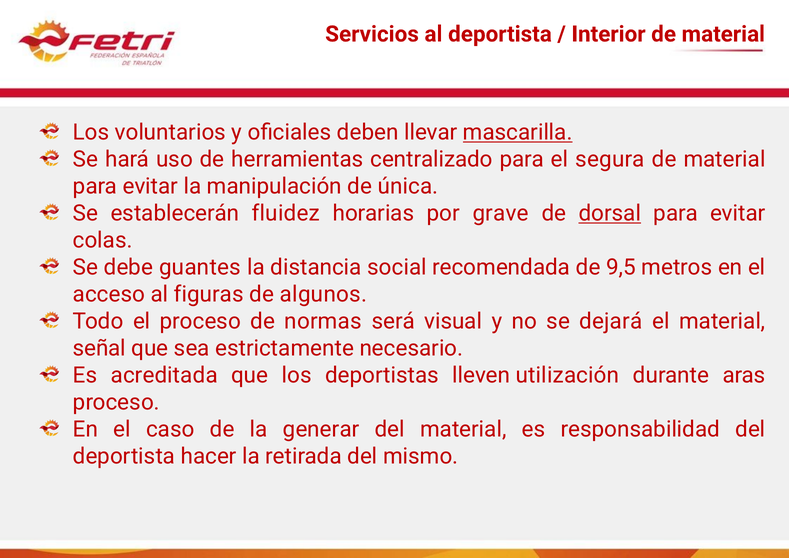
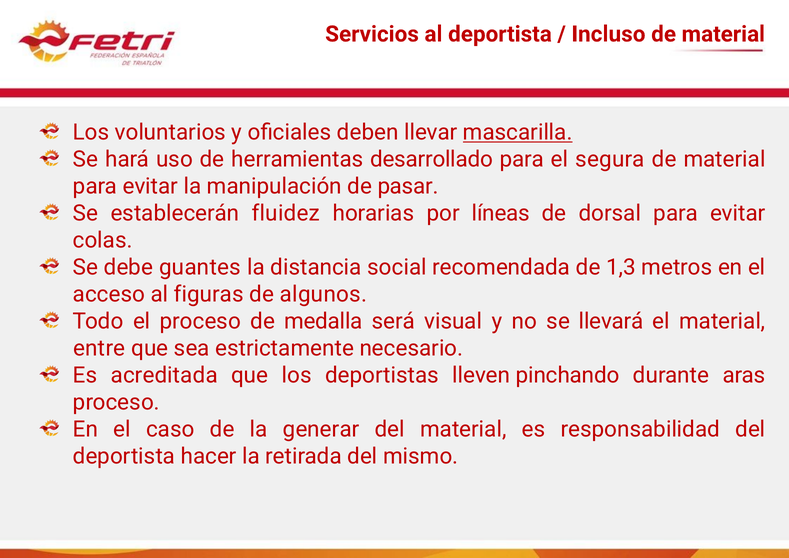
Interior: Interior -> Incluso (608, 34)
centralizado: centralizado -> desarrollado (432, 159)
única: única -> pasar (408, 186)
grave: grave -> líneas (501, 213)
dorsal underline: present -> none (610, 213)
9,5: 9,5 -> 1,3 (621, 267)
normas: normas -> medalla (323, 321)
dejará: dejará -> llevará (611, 321)
señal: señal -> entre (99, 348)
utilización: utilización -> pinchando (568, 375)
